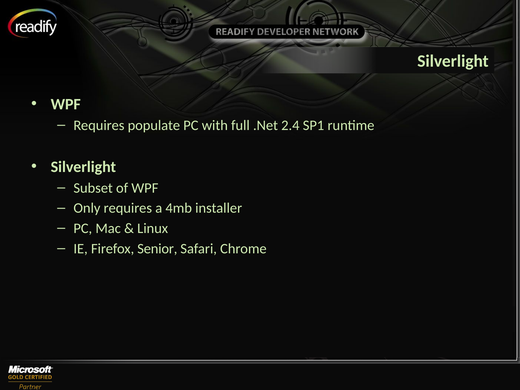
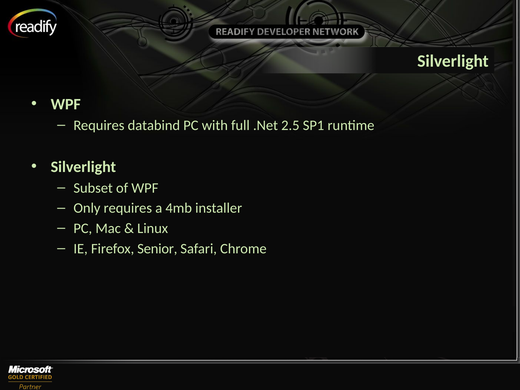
populate: populate -> databind (154, 125)
2.4: 2.4 -> 2.5 (290, 125)
